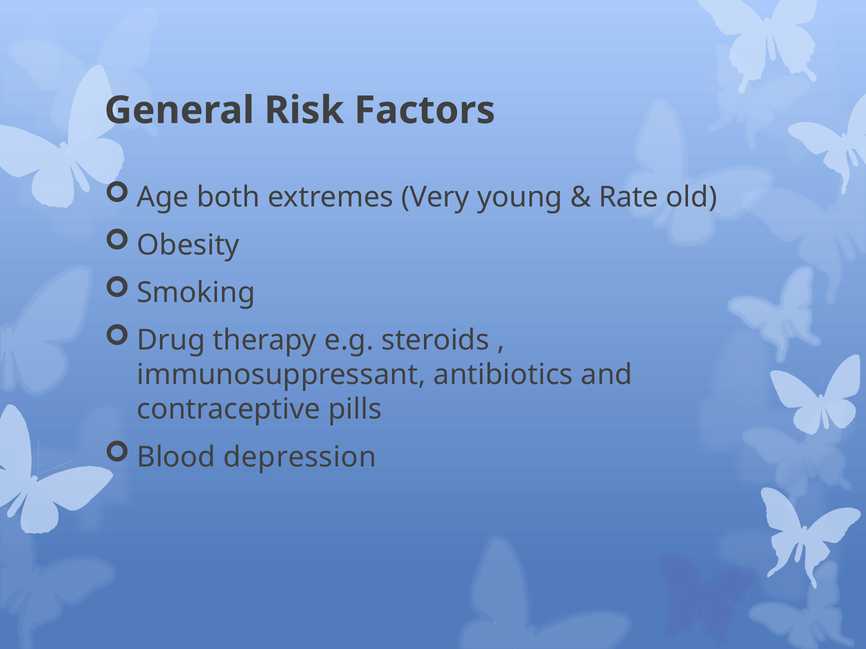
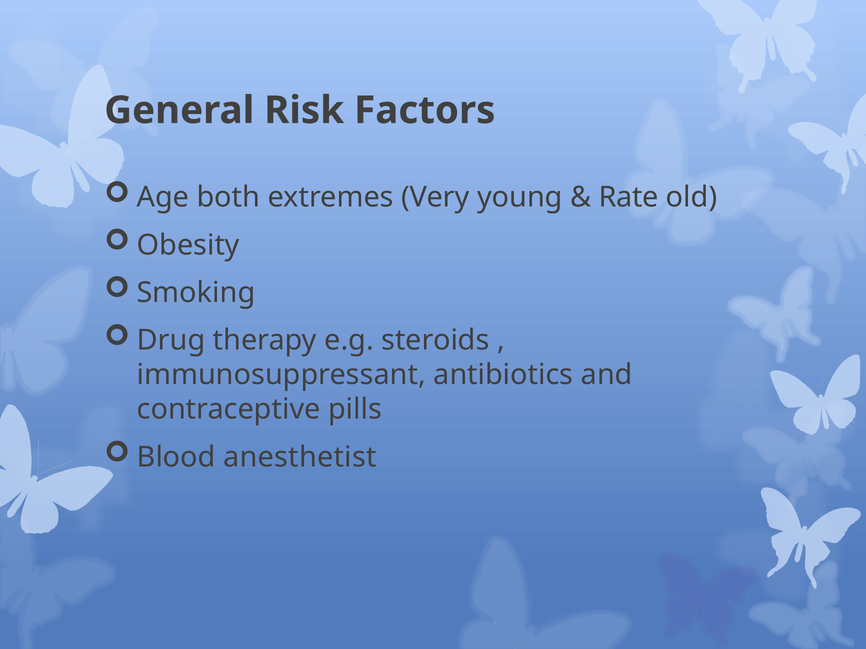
depression: depression -> anesthetist (300, 457)
